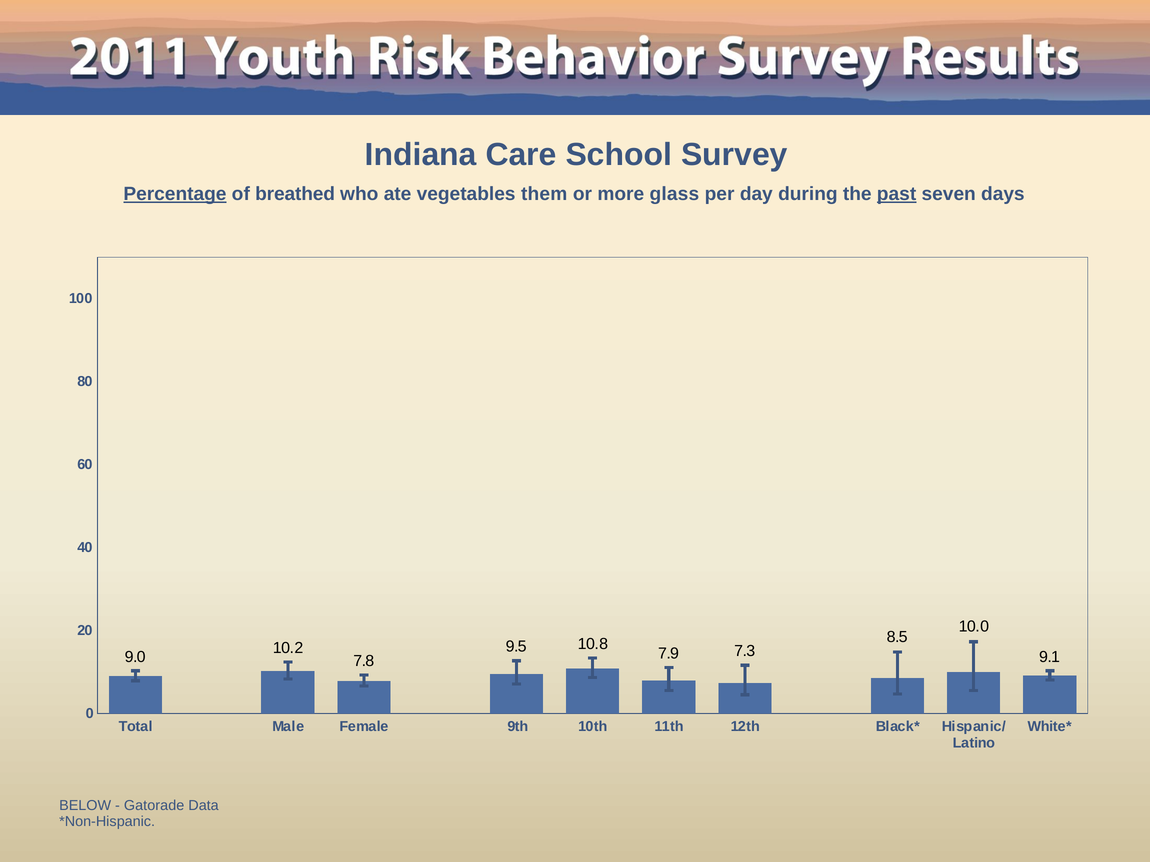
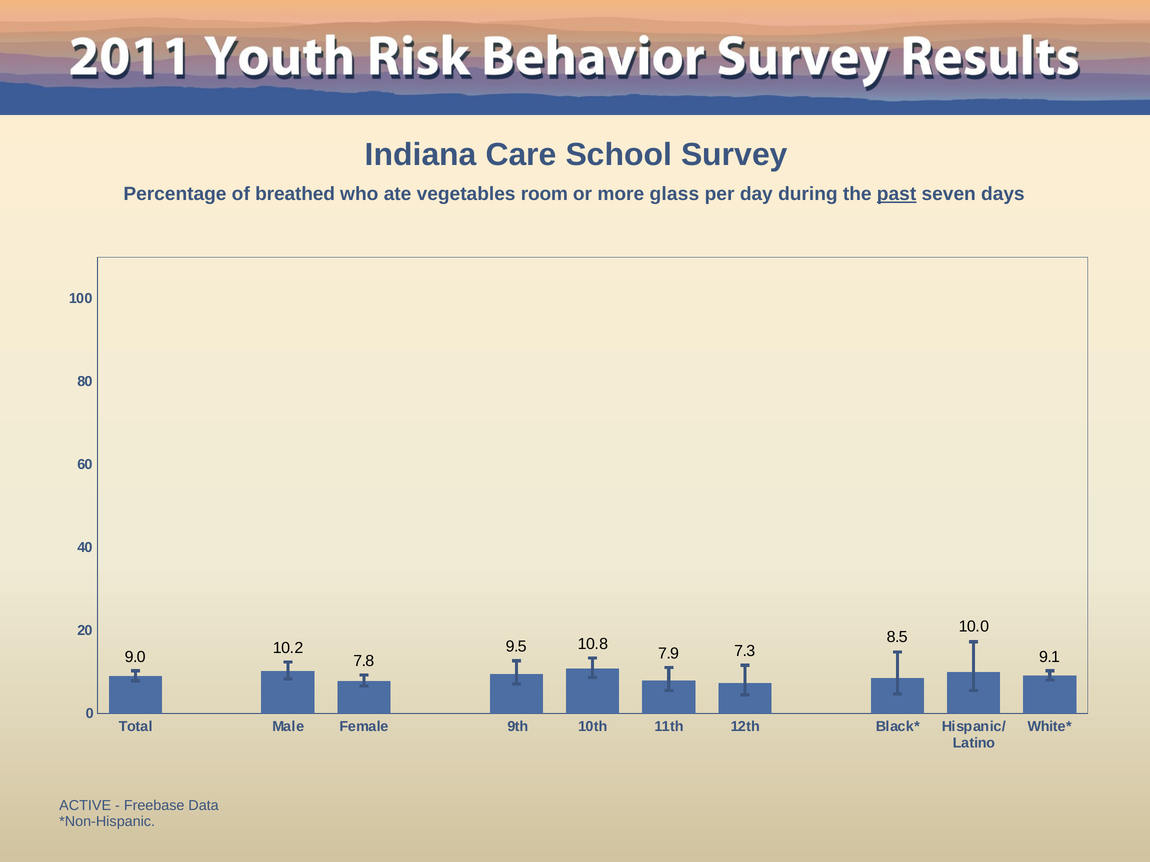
Percentage underline: present -> none (175, 194)
them: them -> room (544, 194)
BELOW: BELOW -> ACTIVE (85, 806)
Gatorade: Gatorade -> Freebase (154, 806)
